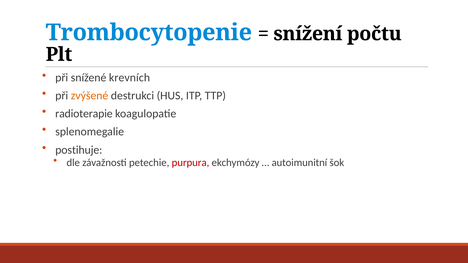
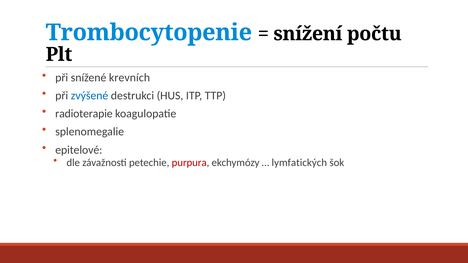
zvýšené colour: orange -> blue (90, 96)
postihuje: postihuje -> epitelové (79, 150)
autoimunitní: autoimunitní -> lymfatických (299, 163)
